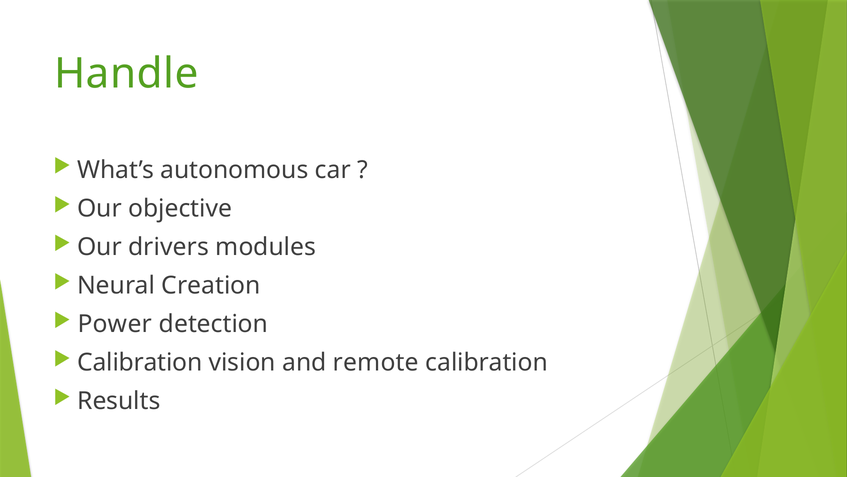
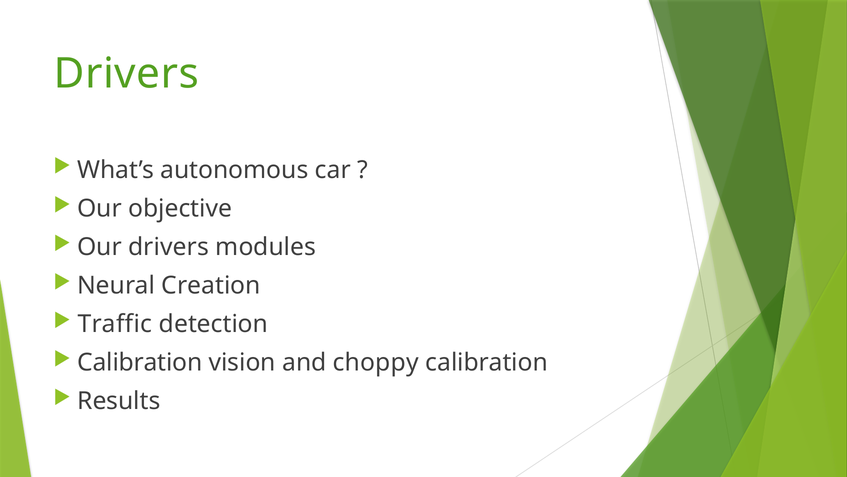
Handle: Handle -> Drivers (126, 74)
Power: Power -> Traffic (115, 324)
remote: remote -> choppy (376, 362)
